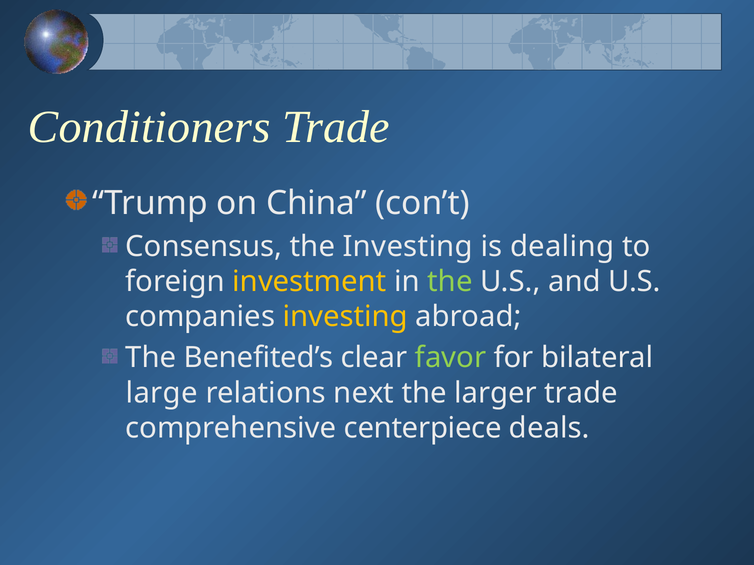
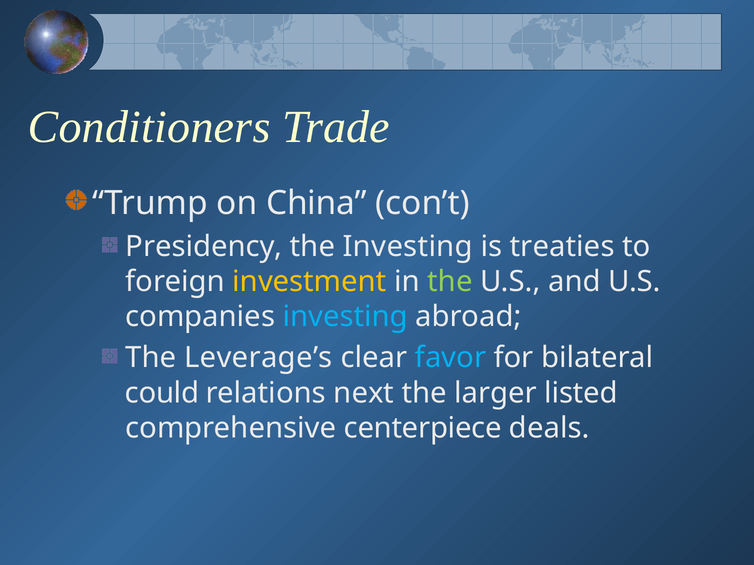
Consensus: Consensus -> Presidency (204, 247)
dealing: dealing -> treaties (562, 247)
investing colour: yellow -> light blue (345, 317)
Benefited’s: Benefited’s -> Leverage’s (258, 358)
favor colour: light green -> light blue (451, 358)
large: large -> could (162, 393)
larger trade: trade -> listed (581, 393)
